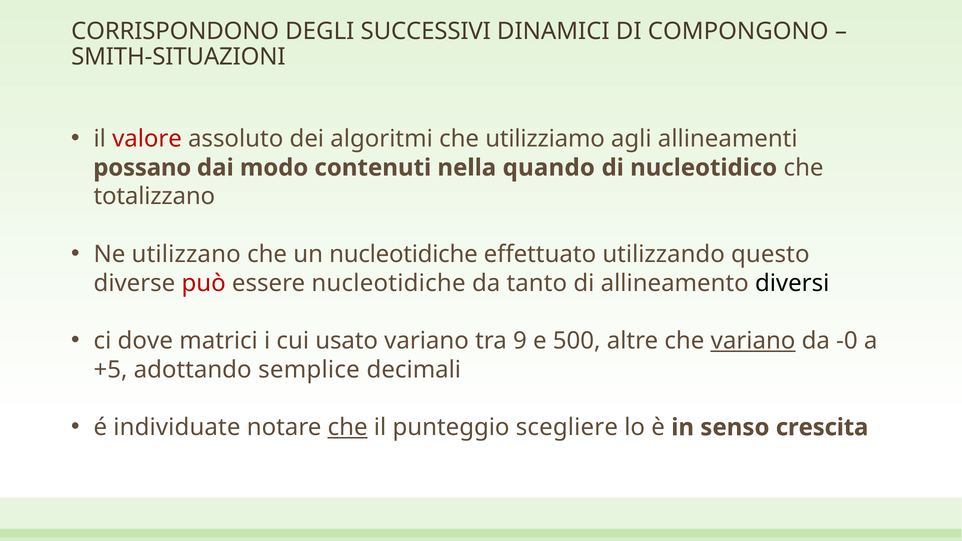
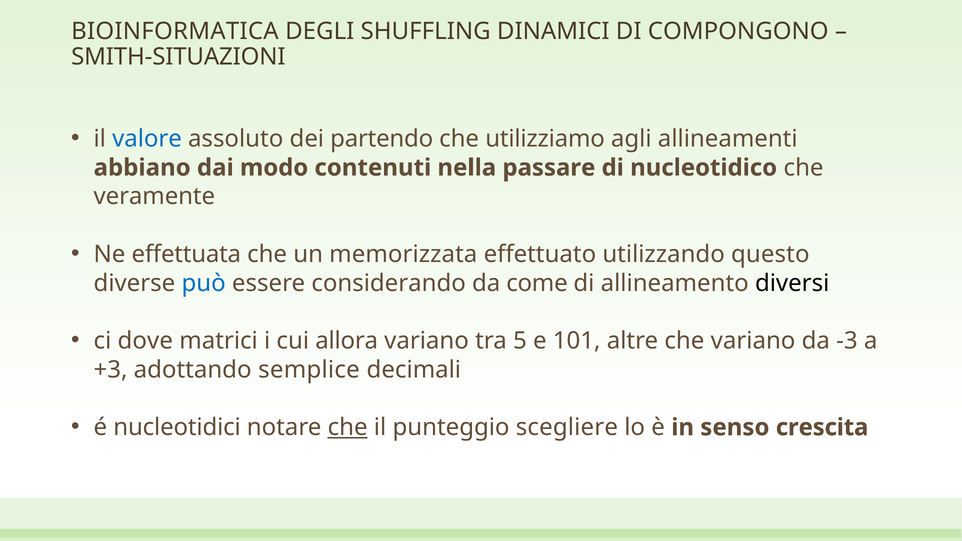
CORRISPONDONO: CORRISPONDONO -> BIOINFORMATICA (175, 31)
SUCCESSIVI: SUCCESSIVI -> SHUFFLING (426, 31)
valore colour: red -> blue (147, 139)
algoritmi: algoritmi -> partendo (382, 139)
possano: possano -> abbiano (142, 168)
quando: quando -> passare (549, 168)
totalizzano: totalizzano -> veramente (154, 197)
utilizzano: utilizzano -> effettuata (186, 254)
un nucleotidiche: nucleotidiche -> memorizzata (403, 254)
può colour: red -> blue (204, 283)
essere nucleotidiche: nucleotidiche -> considerando (389, 283)
tanto: tanto -> come (537, 283)
usato: usato -> allora (347, 341)
9: 9 -> 5 (520, 341)
500: 500 -> 101 (577, 341)
variano underline: present -> none (753, 341)
-0: -0 -> -3 (847, 341)
+5: +5 -> +3 (111, 370)
individuate: individuate -> nucleotidici (177, 427)
